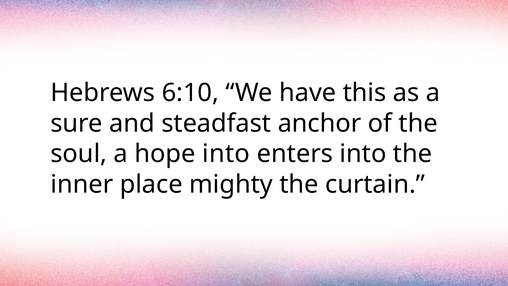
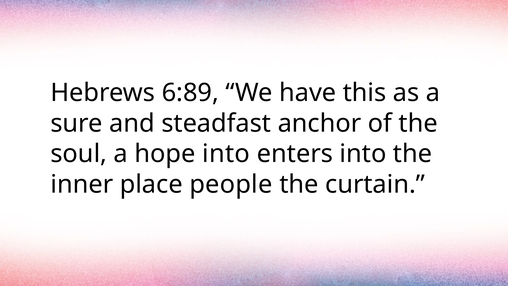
6:10: 6:10 -> 6:89 (190, 93)
mighty: mighty -> people (231, 184)
